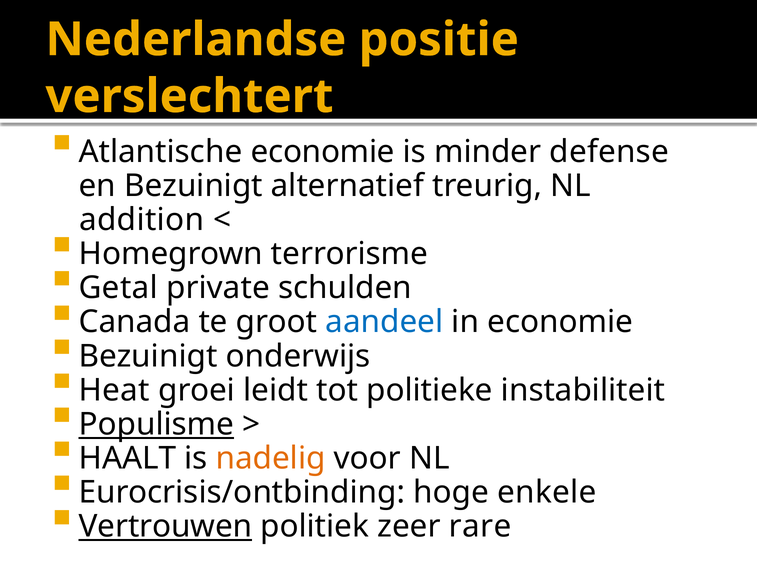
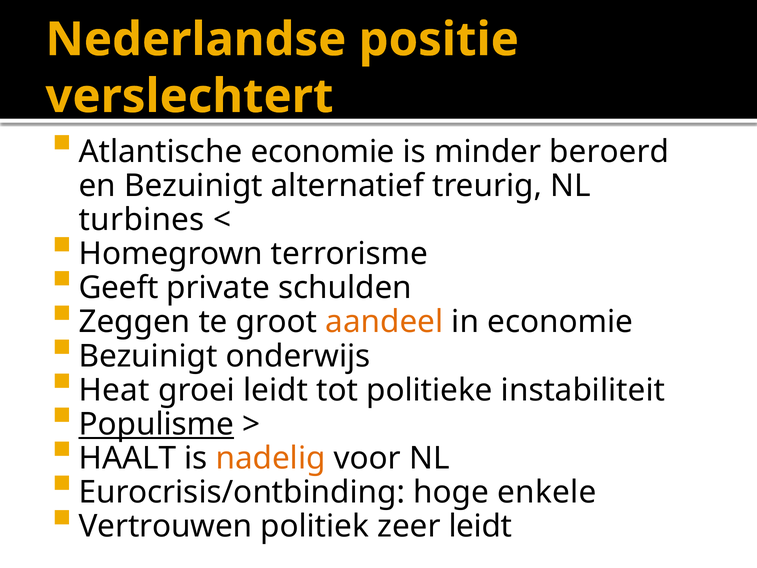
defense: defense -> beroerd (609, 152)
addition: addition -> turbines (142, 220)
Getal: Getal -> Geeft (119, 288)
Canada: Canada -> Zeggen (135, 322)
aandeel colour: blue -> orange (384, 322)
Vertrouwen underline: present -> none (165, 526)
zeer rare: rare -> leidt (480, 526)
